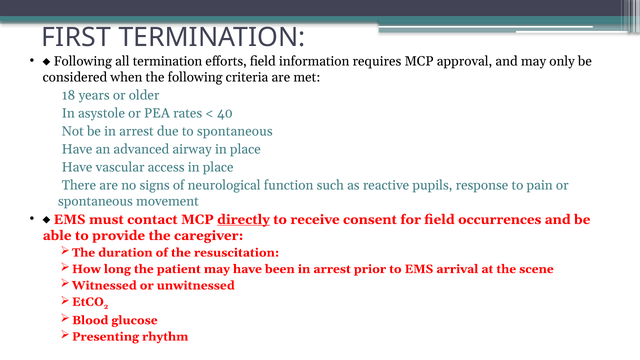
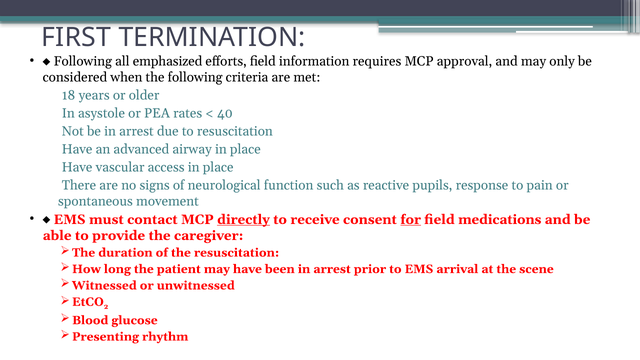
all termination: termination -> emphasized (168, 61)
to spontaneous: spontaneous -> resuscitation (235, 131)
for underline: none -> present (411, 220)
occurrences: occurrences -> medications (500, 220)
